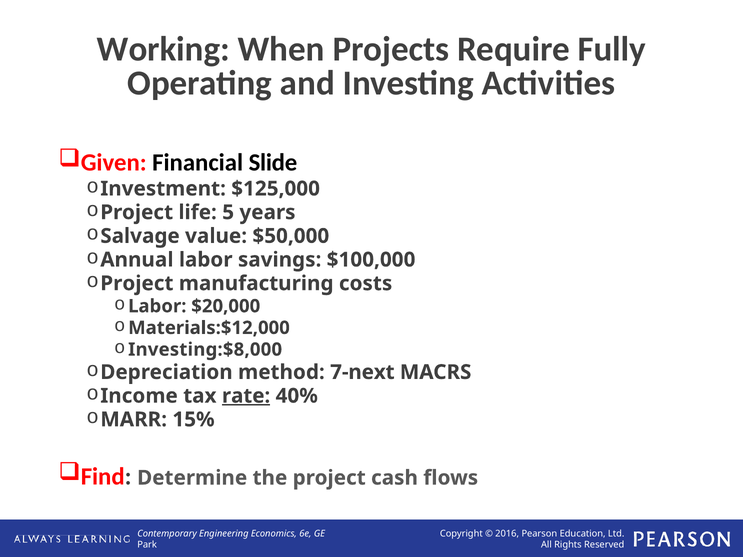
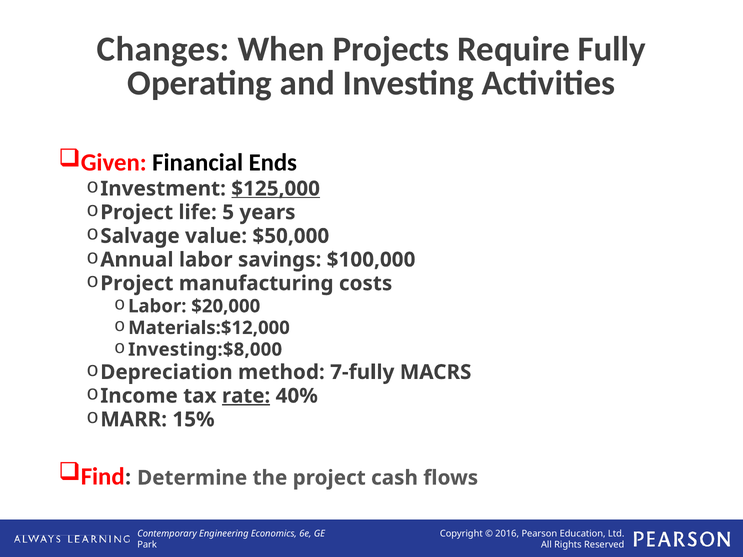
Working: Working -> Changes (163, 49)
Slide: Slide -> Ends (273, 163)
$125,000 underline: none -> present (276, 189)
7-next: 7-next -> 7-fully (362, 372)
